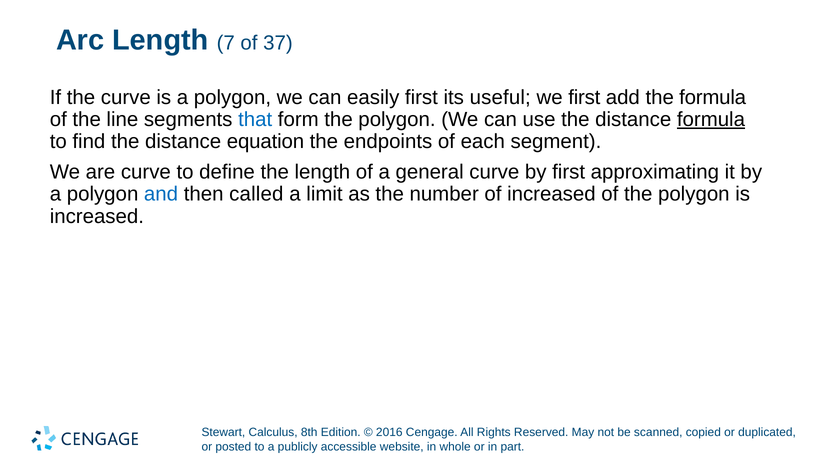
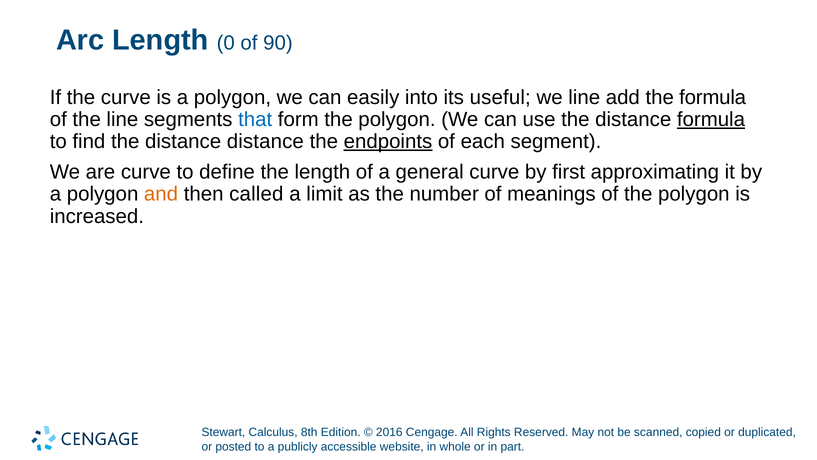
7: 7 -> 0 (226, 43)
37: 37 -> 90 (278, 43)
easily first: first -> into (421, 97)
we first: first -> line (584, 97)
distance equation: equation -> distance (265, 141)
endpoints underline: none -> present (388, 141)
and colour: blue -> orange (161, 194)
of increased: increased -> meanings (551, 194)
